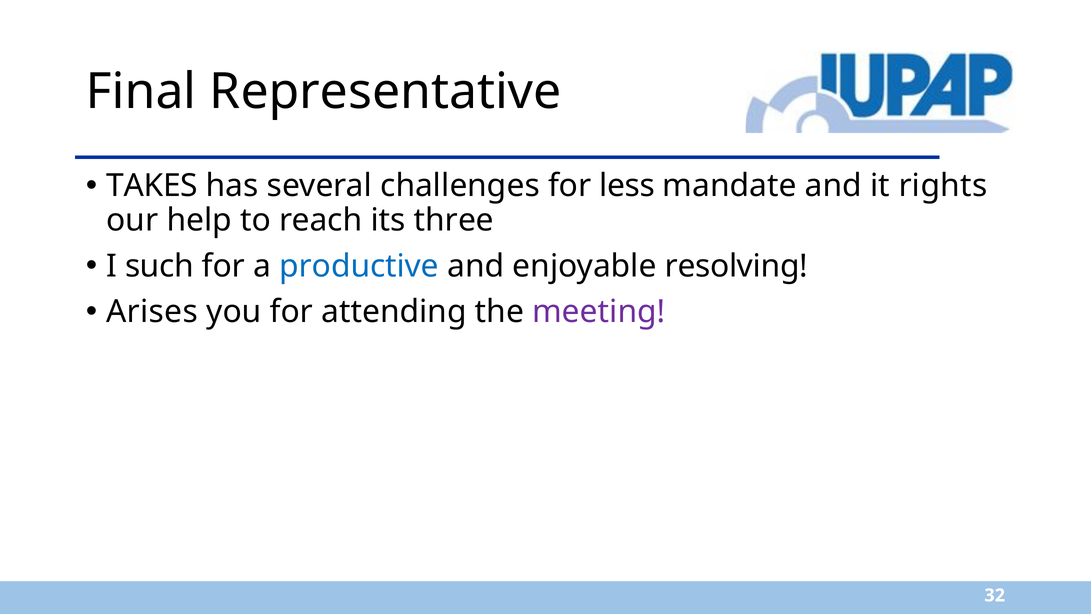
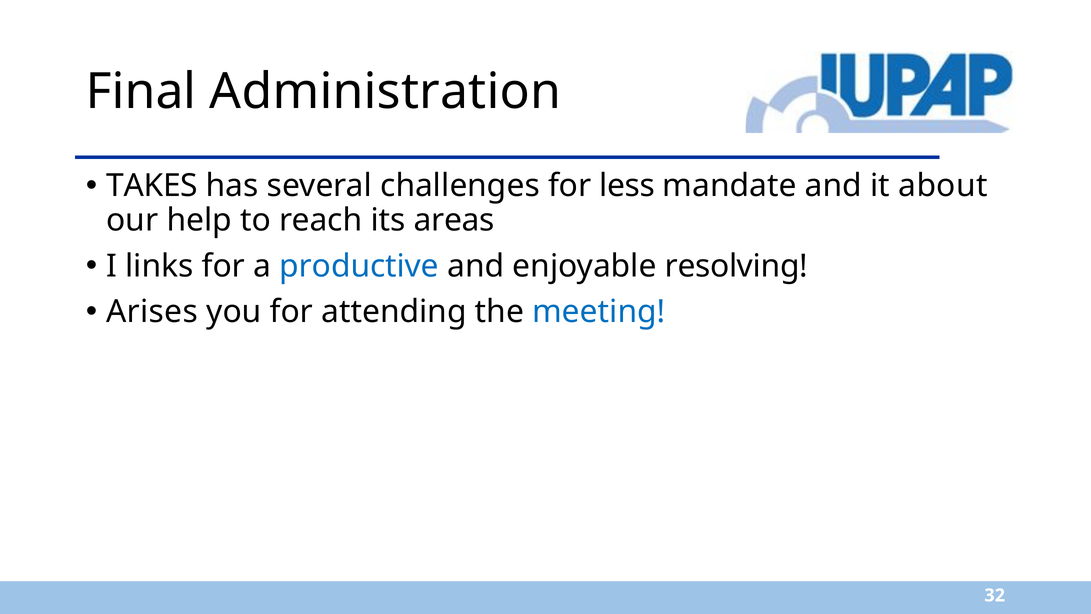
Representative: Representative -> Administration (385, 92)
rights: rights -> about (943, 186)
three: three -> areas (454, 220)
such: such -> links (159, 266)
meeting colour: purple -> blue (599, 312)
